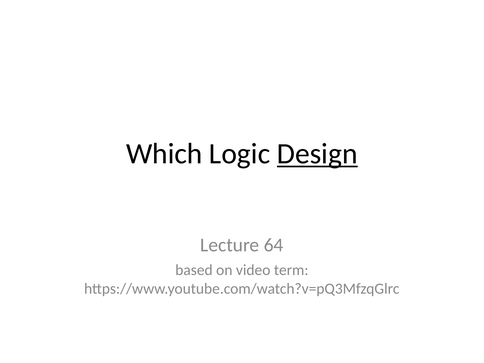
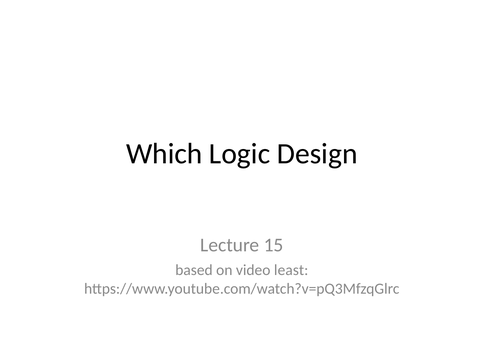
Design underline: present -> none (317, 154)
64: 64 -> 15 (274, 245)
term: term -> least (291, 270)
